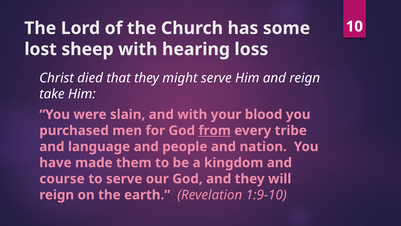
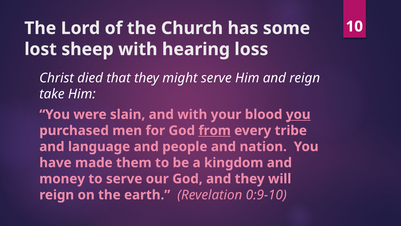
you underline: none -> present (298, 114)
course: course -> money (62, 179)
1:9-10: 1:9-10 -> 0:9-10 (266, 195)
